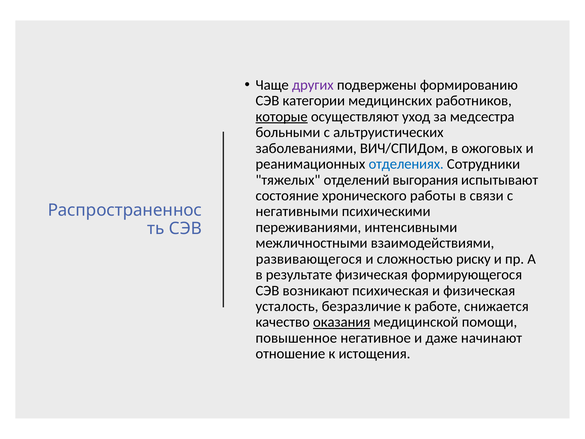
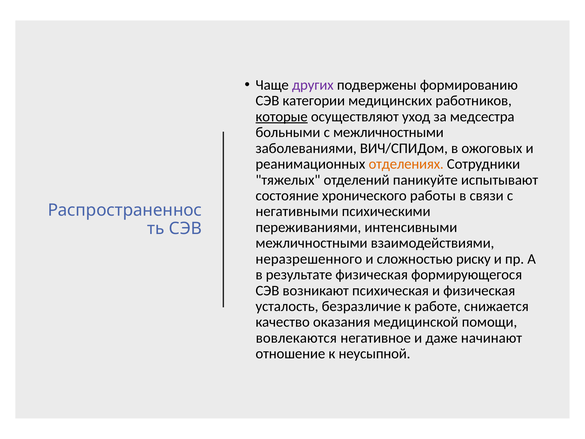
с альтруистических: альтруистических -> межличностными (388, 132)
отделениях colour: blue -> orange (406, 164)
выгорания: выгорания -> паникуйте (425, 180)
развивающегося: развивающегося -> неразрешенного (309, 259)
оказания underline: present -> none (342, 322)
повышенное: повышенное -> вовлекаются (296, 338)
истощения: истощения -> неусыпной (375, 354)
